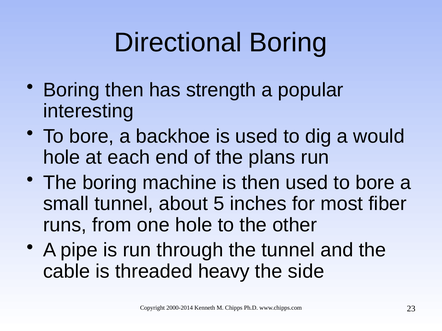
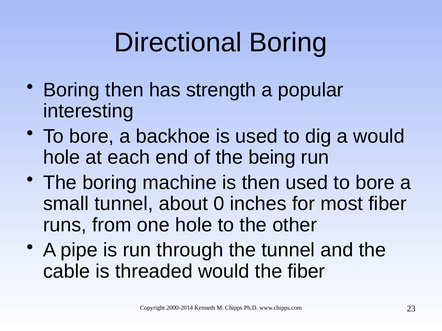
plans: plans -> being (272, 158)
5: 5 -> 0 (219, 204)
threaded heavy: heavy -> would (224, 272)
the side: side -> fiber (306, 272)
